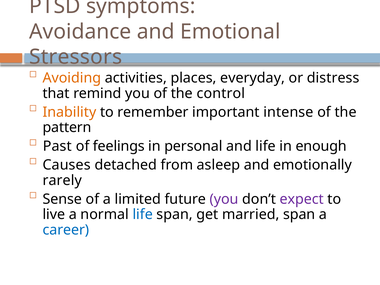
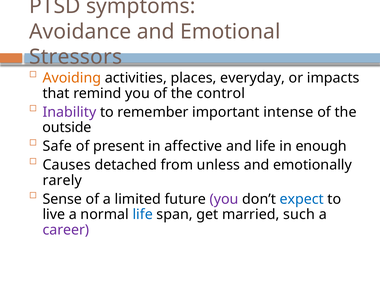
distress: distress -> impacts (333, 78)
Inability colour: orange -> purple (69, 112)
pattern: pattern -> outside (67, 127)
Past: Past -> Safe (57, 146)
feelings: feelings -> present (119, 146)
personal: personal -> affective (193, 146)
asleep: asleep -> unless (218, 165)
expect colour: purple -> blue (302, 199)
married span: span -> such (299, 214)
career colour: blue -> purple (66, 230)
